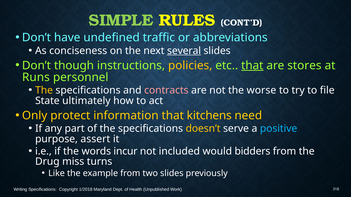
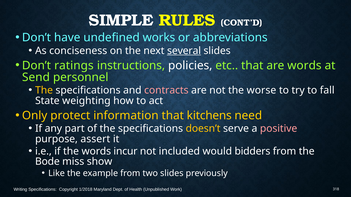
SIMPLE colour: light green -> white (121, 20)
traffic: traffic -> works (159, 38)
though: though -> ratings (74, 66)
policies colour: yellow -> white (190, 66)
that underline: present -> none (252, 66)
are stores: stores -> words (304, 66)
Runs: Runs -> Send (36, 78)
file: file -> fall (327, 91)
ultimately: ultimately -> weighting (86, 101)
positive colour: light blue -> pink (279, 129)
Drug: Drug -> Bode (47, 162)
turns: turns -> show (100, 162)
